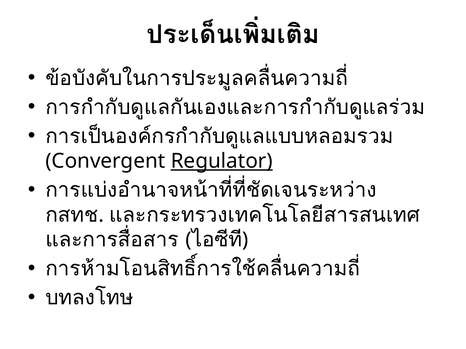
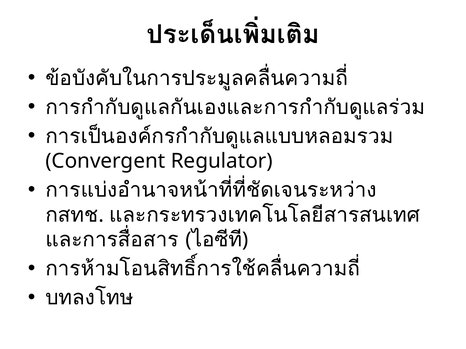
Regulator underline: present -> none (222, 161)
